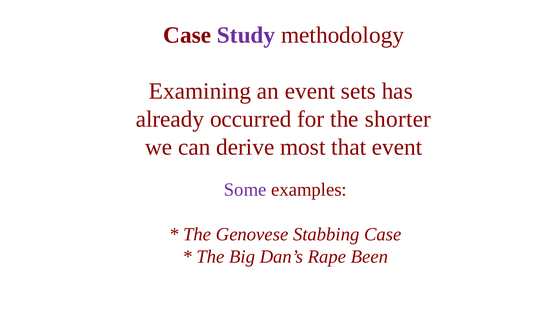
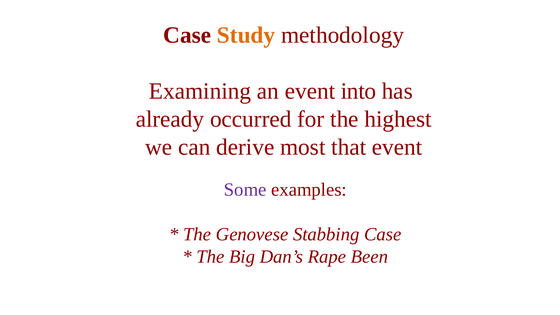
Study colour: purple -> orange (246, 35)
sets: sets -> into (359, 91)
shorter: shorter -> highest (398, 119)
